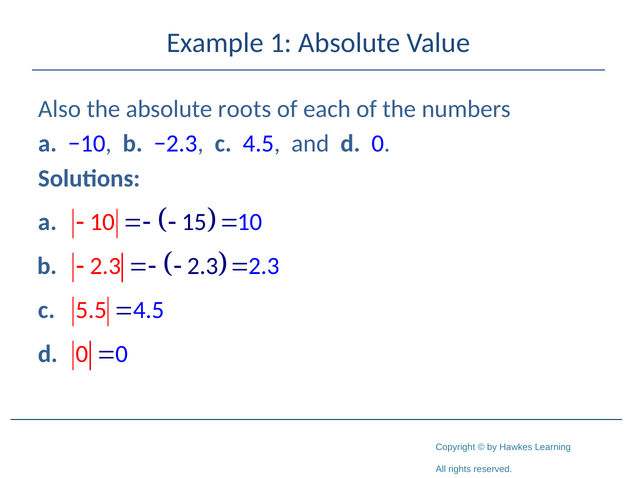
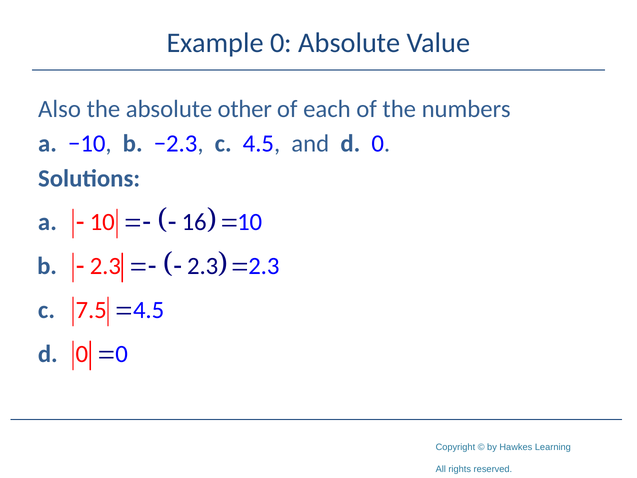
Example 1: 1 -> 0 (281, 43)
roots: roots -> other (245, 109)
5: 5 -> 6 (200, 222)
5.5: 5.5 -> 7.5 (91, 310)
